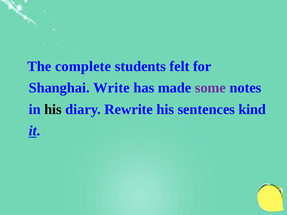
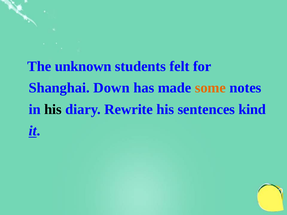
complete: complete -> unknown (83, 66)
Write: Write -> Down (111, 88)
some colour: purple -> orange (210, 88)
